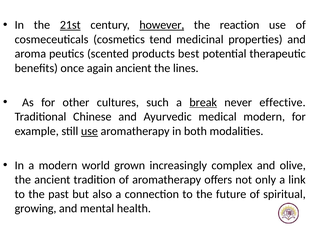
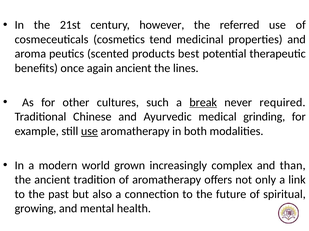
21st underline: present -> none (70, 25)
however underline: present -> none (162, 25)
reaction: reaction -> referred (240, 25)
effective: effective -> required (282, 103)
medical modern: modern -> grinding (264, 117)
olive: olive -> than (293, 166)
